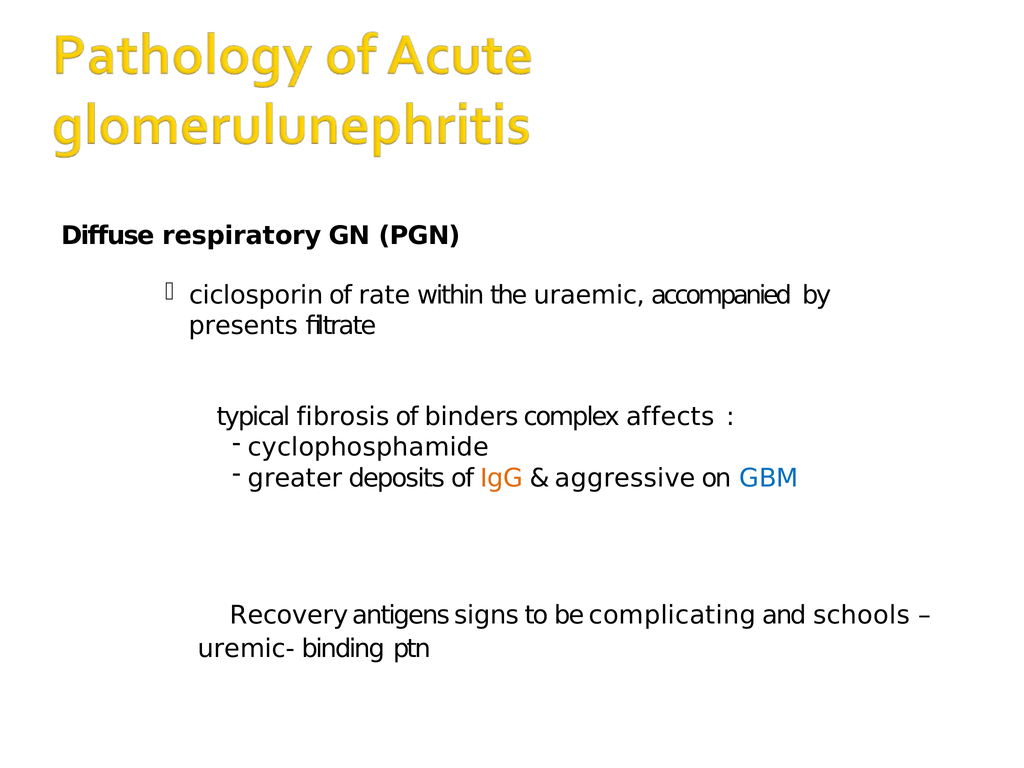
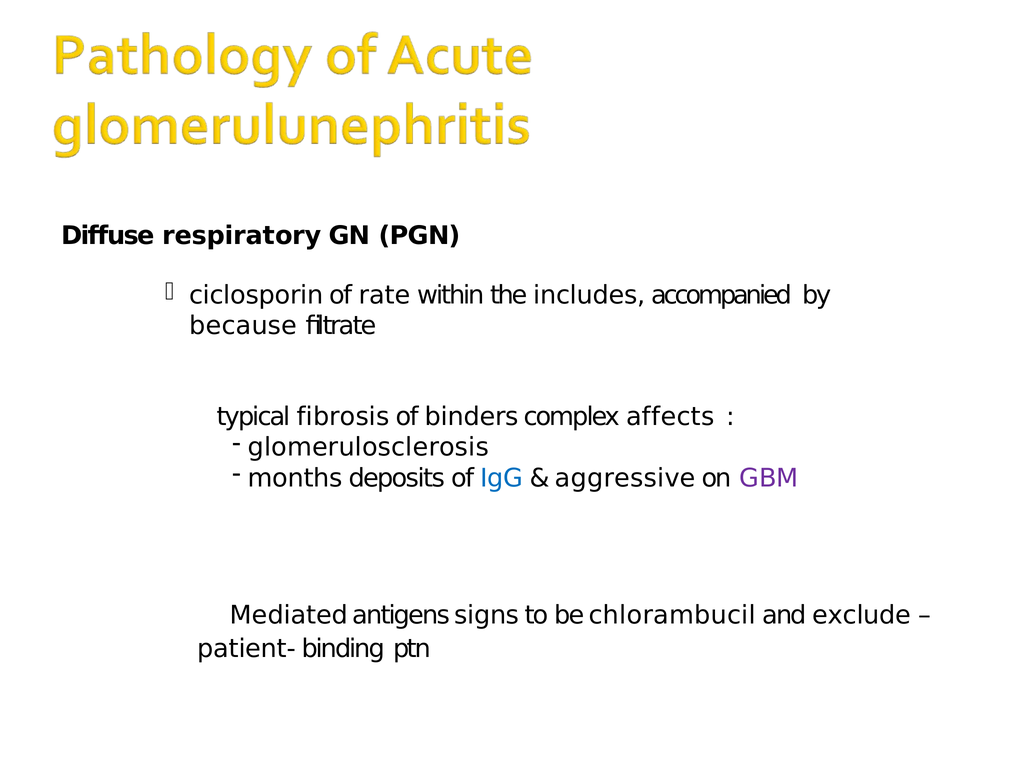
uraemic: uraemic -> includes (589, 295)
presents: presents -> because (243, 326)
cyclophosphamide: cyclophosphamide -> glomerulosclerosis (368, 447)
greater: greater -> months (295, 478)
IgG colour: orange -> blue (502, 478)
GBM colour: blue -> purple (769, 478)
Recovery: Recovery -> Mediated (289, 615)
complicating: complicating -> chlorambucil (672, 615)
schools: schools -> exclude (862, 615)
uremic-: uremic- -> patient- (247, 649)
